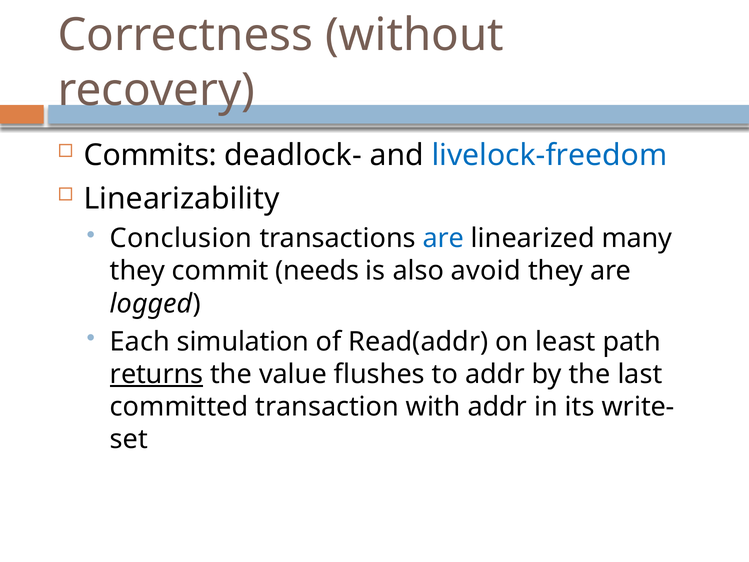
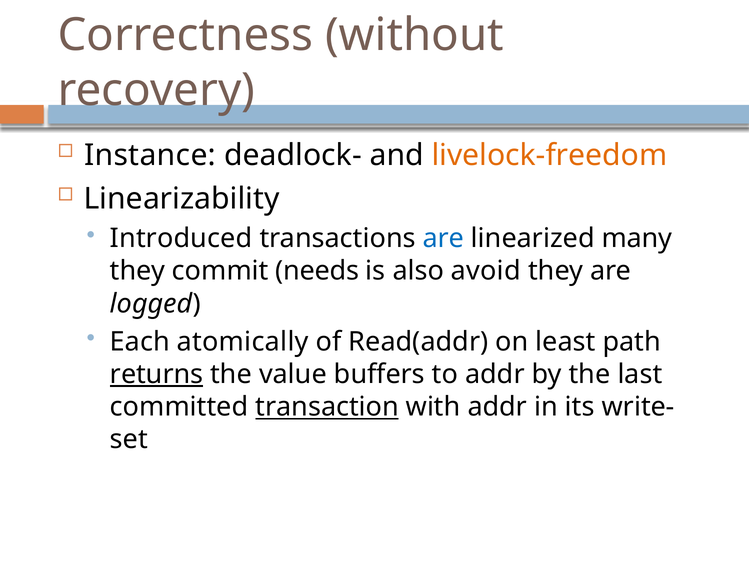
Commits: Commits -> Instance (150, 155)
livelock-freedom colour: blue -> orange (549, 155)
Conclusion: Conclusion -> Introduced (181, 238)
simulation: simulation -> atomically (243, 342)
flushes: flushes -> buffers (379, 374)
transaction underline: none -> present (327, 407)
